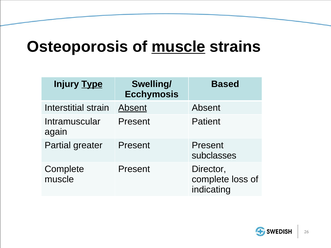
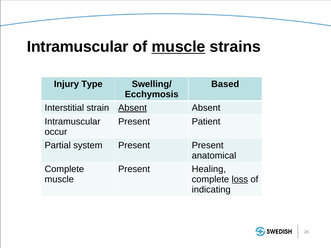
Osteoporosis: Osteoporosis -> Intramuscular (78, 47)
Type underline: present -> none (92, 84)
again: again -> occur (56, 132)
greater: greater -> system (88, 145)
subclasses: subclasses -> anatomical (214, 156)
Director: Director -> Healing (209, 169)
loss underline: none -> present (240, 180)
